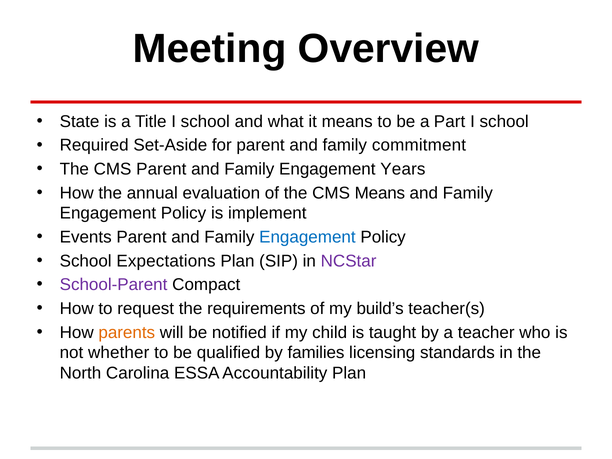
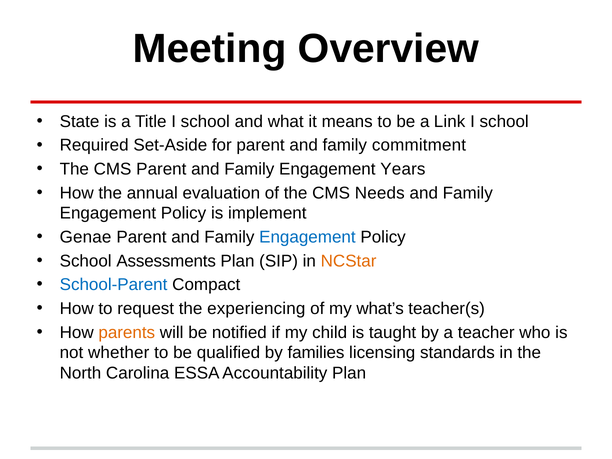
Part: Part -> Link (450, 122)
CMS Means: Means -> Needs (380, 193)
Events: Events -> Genae (86, 237)
Expectations: Expectations -> Assessments (166, 261)
NCStar colour: purple -> orange (349, 261)
School-Parent colour: purple -> blue (114, 285)
requirements: requirements -> experiencing (256, 309)
build’s: build’s -> what’s (380, 309)
